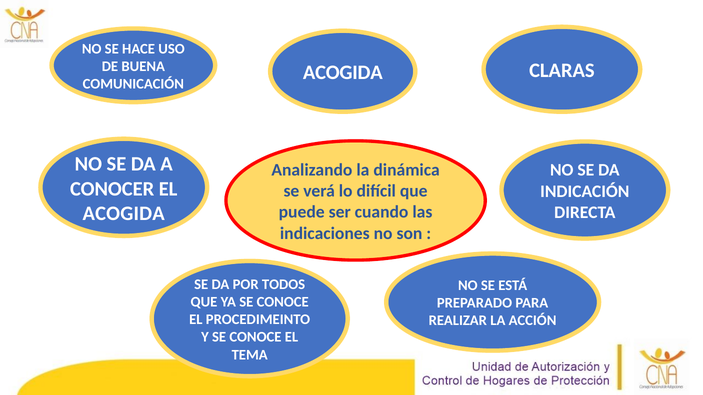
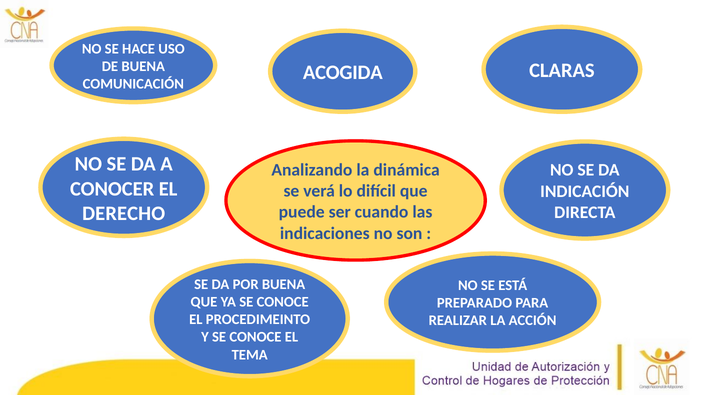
ACOGIDA: ACOGIDA -> DERECHO (124, 214)
POR TODOS: TODOS -> BUENA (284, 285)
